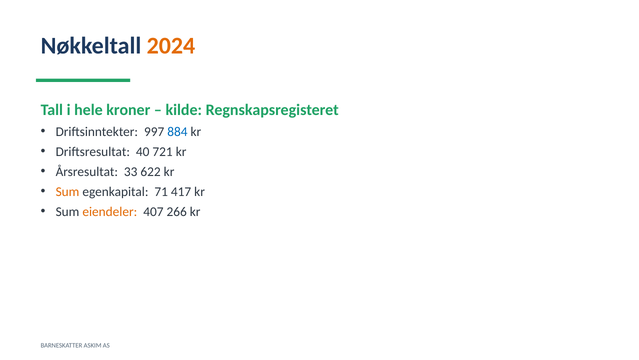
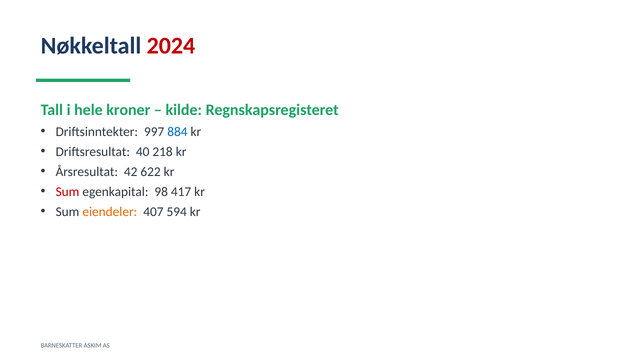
2024 colour: orange -> red (171, 46)
721: 721 -> 218 (163, 151)
33: 33 -> 42 (131, 171)
Sum colour: orange -> red (68, 191)
71: 71 -> 98 (161, 191)
266: 266 -> 594 (177, 211)
